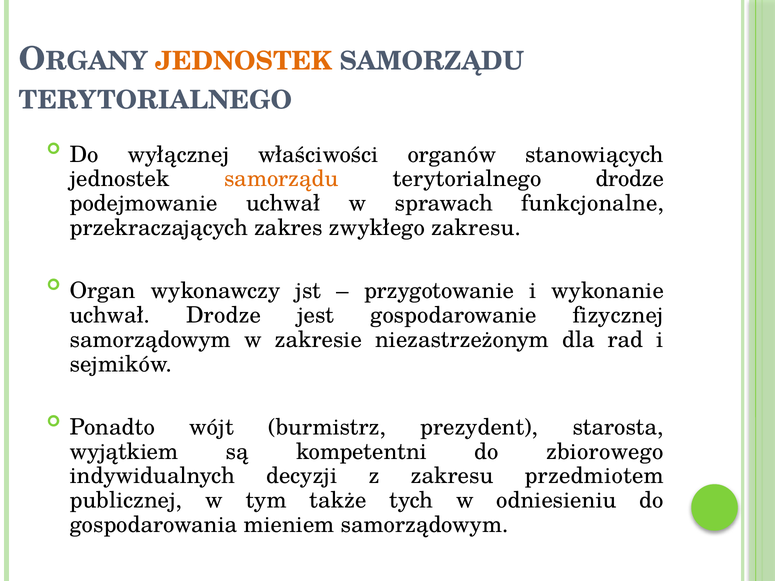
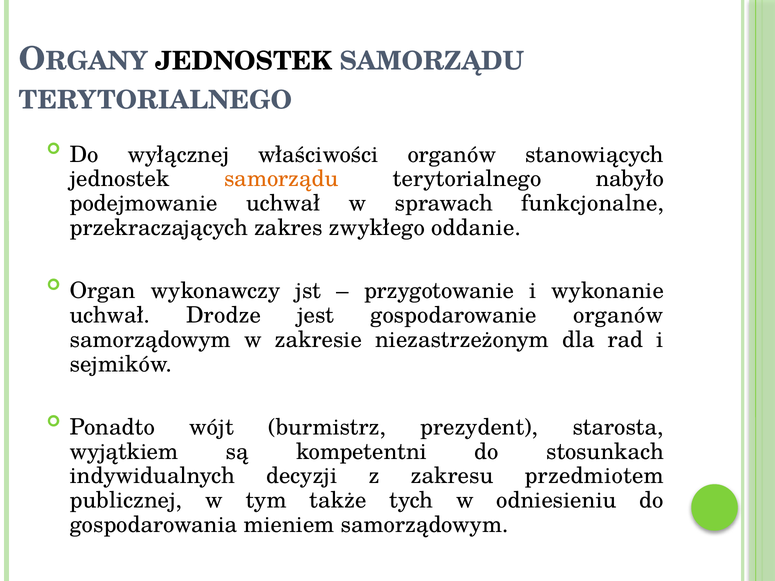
JEDNOSTEK colour: orange -> black (244, 61)
terytorialnego drodze: drodze -> nabyło (630, 179)
zwykłego zakresu: zakresu -> oddanie (476, 228)
gospodarowanie fizycznej: fizycznej -> organów (618, 315)
zbiorowego: zbiorowego -> stosunkach (605, 452)
